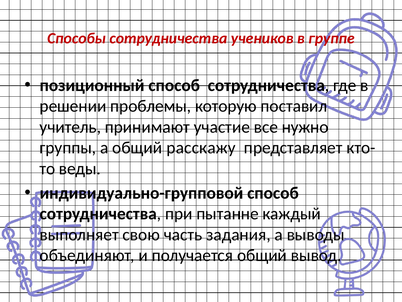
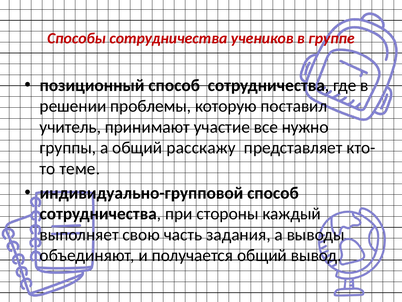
веды: веды -> теме (80, 168)
пытанне: пытанне -> стороны (228, 213)
